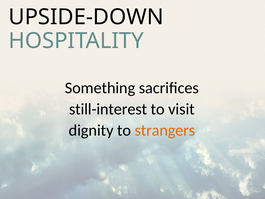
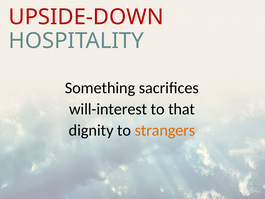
UPSIDE-DOWN colour: black -> red (86, 17)
still-interest: still-interest -> will-interest (108, 109)
visit: visit -> that (182, 109)
